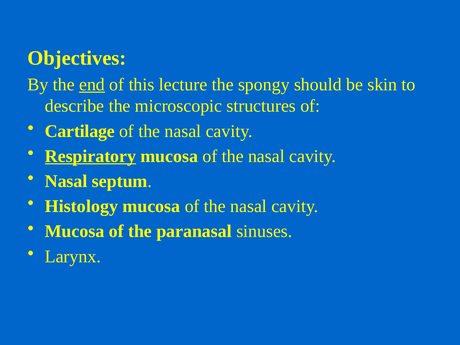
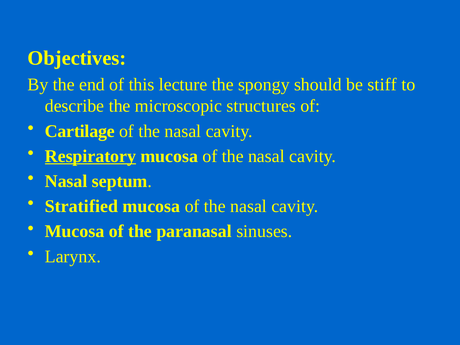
end underline: present -> none (92, 85)
skin: skin -> stiff (382, 85)
Histology: Histology -> Stratified (81, 206)
